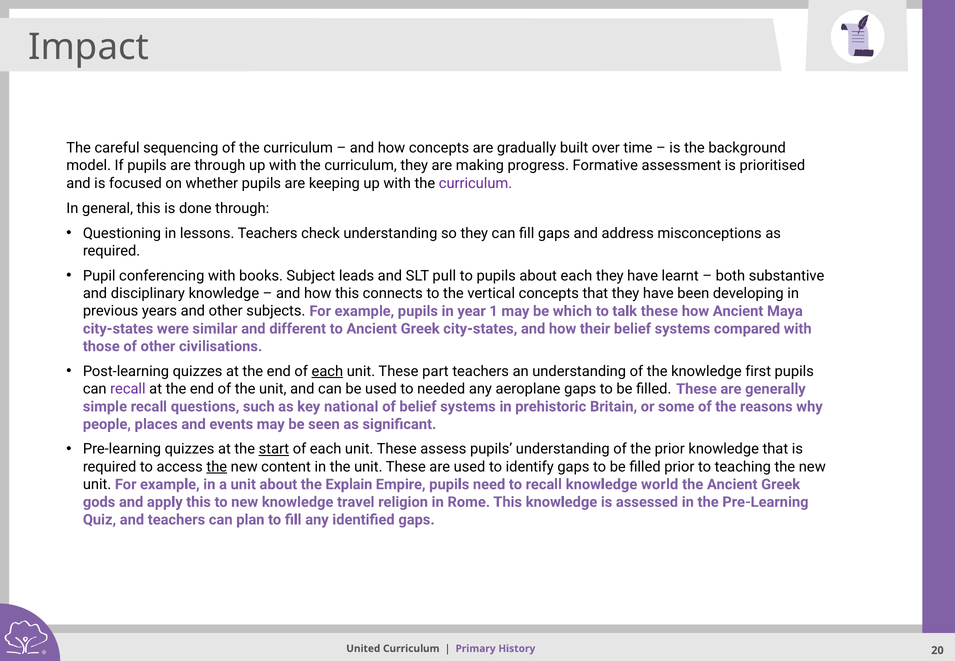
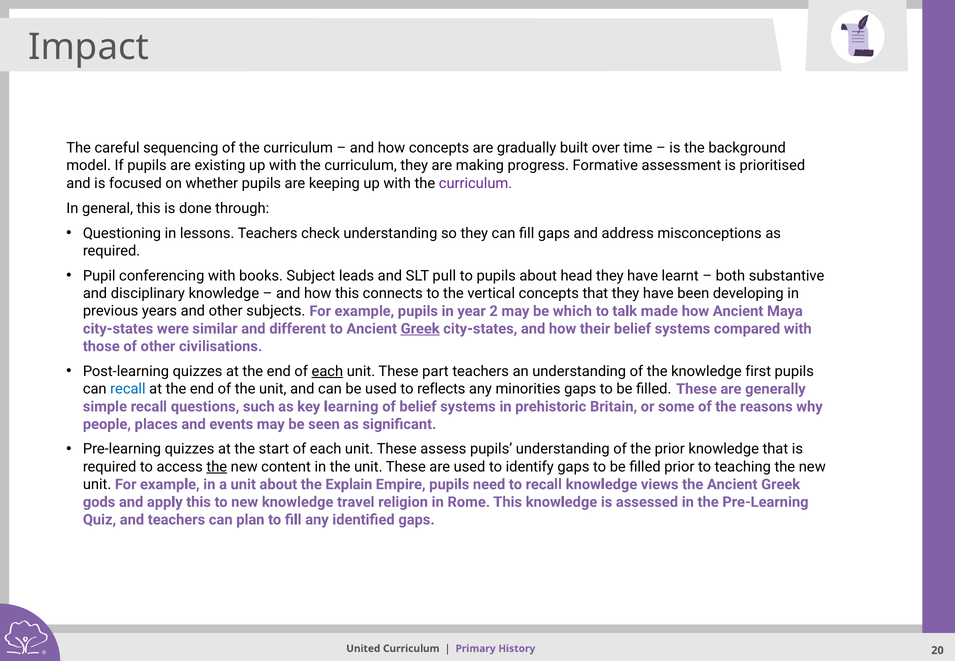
are through: through -> existing (220, 166)
about each: each -> head (577, 276)
1: 1 -> 2 (494, 311)
talk these: these -> made (659, 311)
Greek underline: none -> present (420, 329)
recall colour: purple -> blue (128, 389)
needed: needed -> reflects (441, 389)
aeroplane: aeroplane -> minorities (528, 389)
national: national -> learning (351, 407)
start underline: present -> none (274, 449)
world: world -> views (660, 485)
